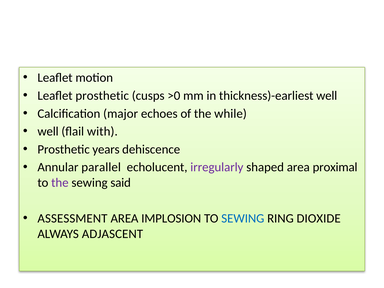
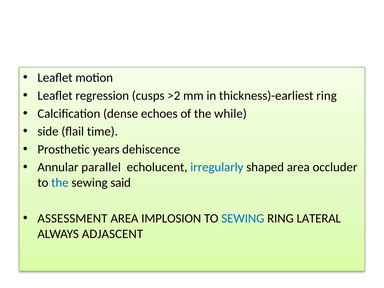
Leaflet prosthetic: prosthetic -> regression (102, 96)
>0: >0 -> >2 (174, 96)
thickness)-earliest well: well -> ring (327, 96)
major: major -> dense (121, 114)
well: well -> side (48, 131)
with: with -> time (102, 131)
irregularly colour: purple -> blue (217, 167)
proximal: proximal -> occluder (335, 167)
the colour: purple -> blue (60, 183)
DIOXIDE: DIOXIDE -> LATERAL (319, 218)
